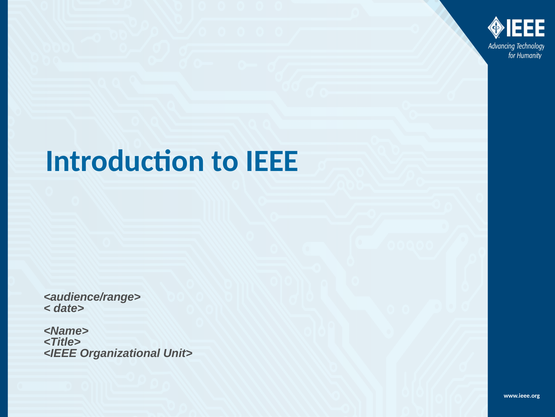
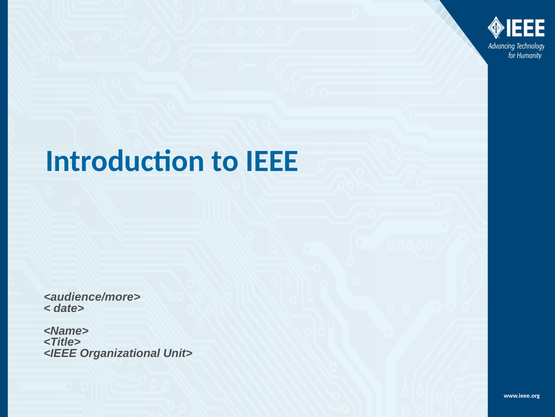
<audience/range>: <audience/range> -> <audience/more> (92, 297)
